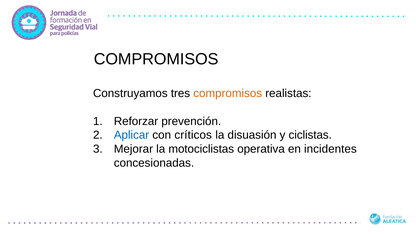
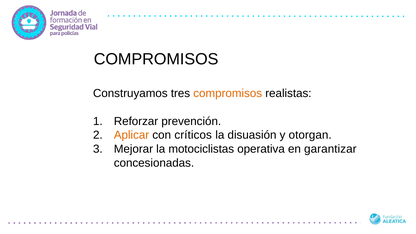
Aplicar colour: blue -> orange (131, 135)
ciclistas: ciclistas -> otorgan (310, 135)
incidentes: incidentes -> garantizar (330, 149)
